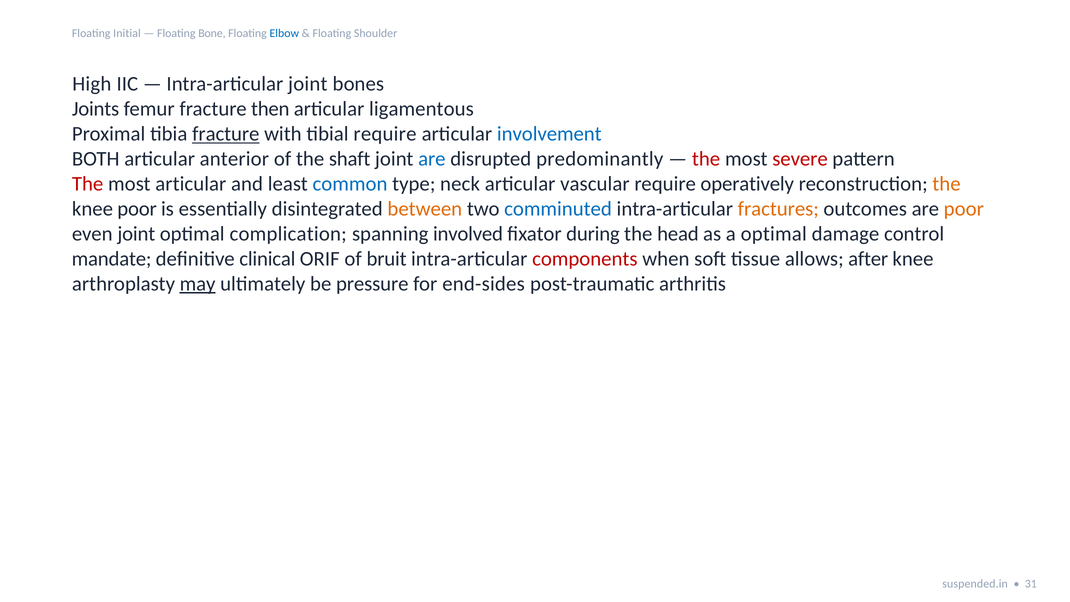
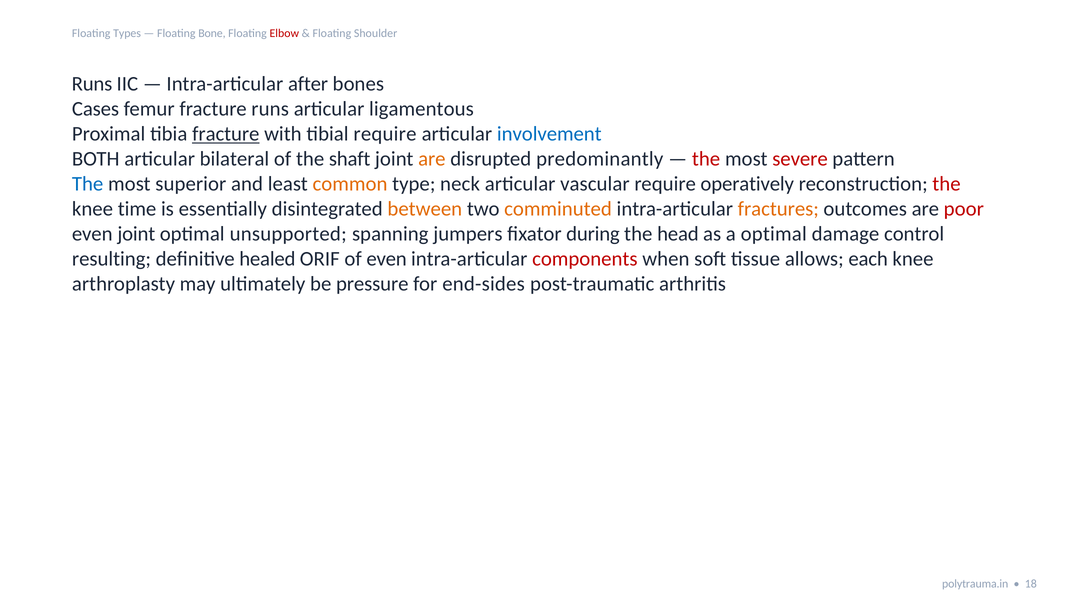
Initial: Initial -> Types (127, 33)
Elbow colour: blue -> red (284, 33)
High: High -> Runs (92, 84)
Intra-articular joint: joint -> after (308, 84)
Joints: Joints -> Cases (96, 109)
fracture then: then -> runs (270, 109)
anterior: anterior -> bilateral (234, 159)
are colour: blue -> orange (432, 159)
The colour: red -> blue (88, 184)
most articular: articular -> superior (191, 184)
common colour: blue -> orange (350, 184)
the colour: orange -> red (946, 184)
knee poor: poor -> time (137, 209)
comminuted colour: blue -> orange (558, 209)
poor colour: orange -> red (964, 209)
complication: complication -> unsupported (288, 234)
involved: involved -> jumpers (468, 234)
mandate: mandate -> resulting (111, 259)
clinical: clinical -> healed (267, 259)
of bruit: bruit -> even (387, 259)
after: after -> each (868, 259)
may underline: present -> none (198, 284)
suspended.in: suspended.in -> polytrauma.in (975, 584)
31: 31 -> 18 (1031, 584)
